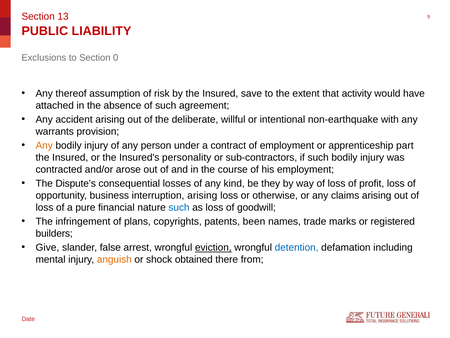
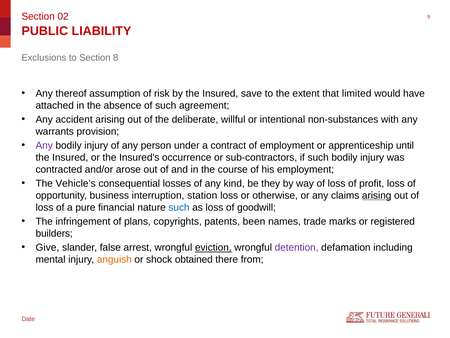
13: 13 -> 02 (63, 16)
0: 0 -> 8 (116, 58)
activity: activity -> limited (357, 93)
non-earthquake: non-earthquake -> non-substances (343, 119)
Any colour: orange -> purple (44, 145)
part: part -> until (405, 145)
personality: personality -> occurrence (187, 157)
Dispute’s: Dispute’s -> Vehicle’s (76, 183)
interruption arising: arising -> station (202, 195)
arising underline: none -> present (377, 195)
detention colour: blue -> purple (297, 247)
